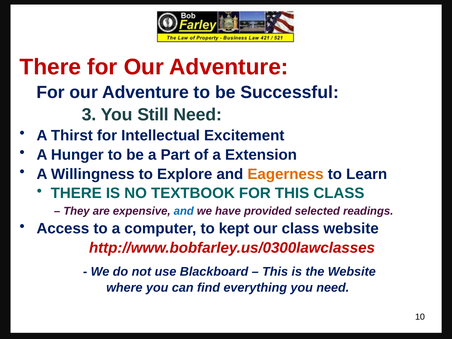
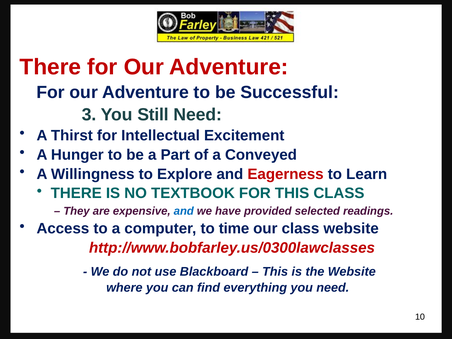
Extension: Extension -> Conveyed (261, 155)
Eagerness colour: orange -> red (286, 174)
kept: kept -> time (234, 229)
